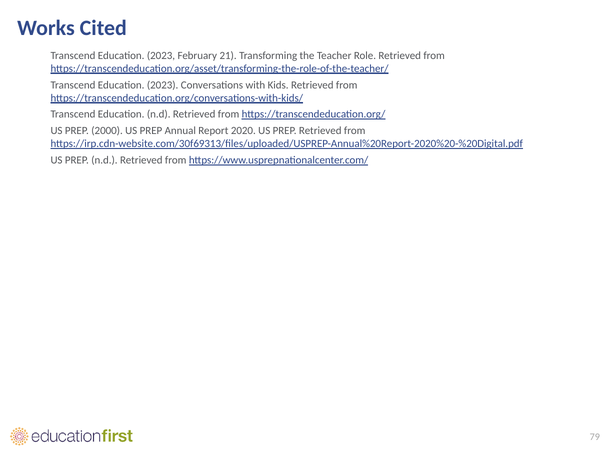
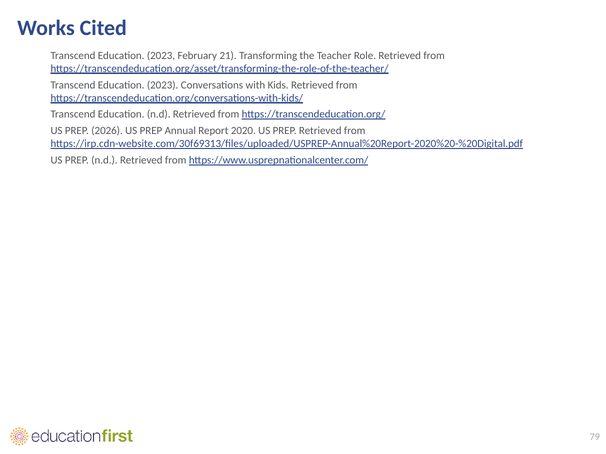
2000: 2000 -> 2026 (107, 131)
